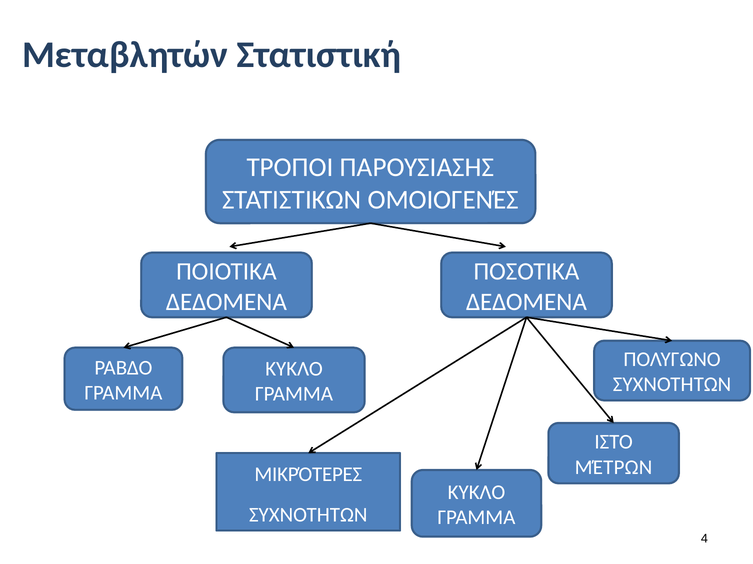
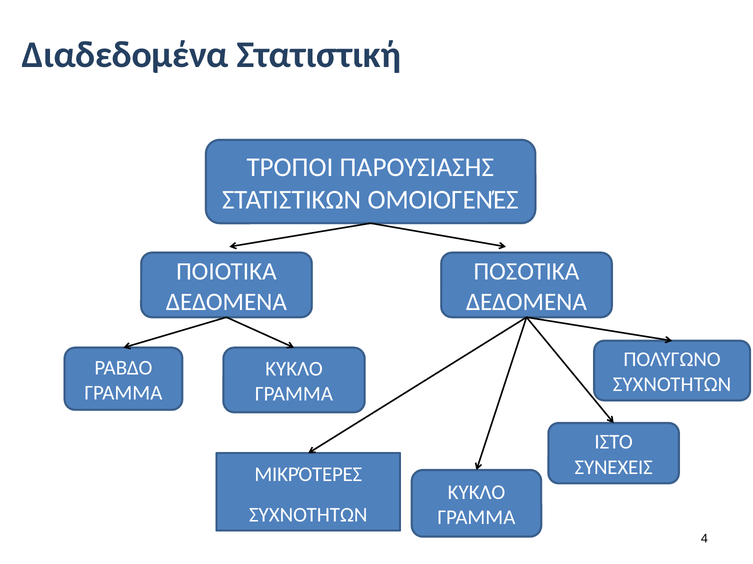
Μεταβλητών: Μεταβλητών -> Διαδεδομένα (125, 55)
ΜΈΤΡΩΝ: ΜΈΤΡΩΝ -> ΣΥΝΕΧΕΙΣ (614, 468)
